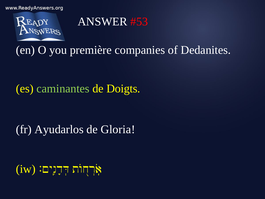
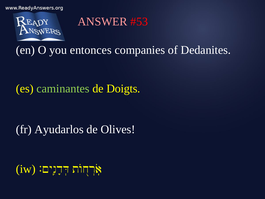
ANSWER colour: white -> pink (103, 22)
première: première -> entonces (91, 50)
Gloria: Gloria -> Olives (118, 129)
